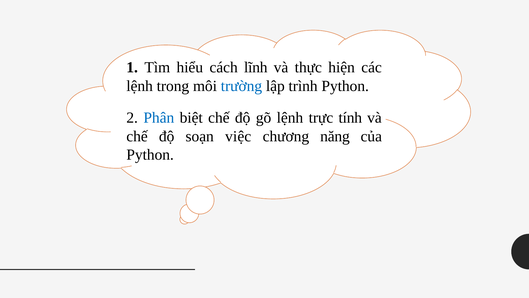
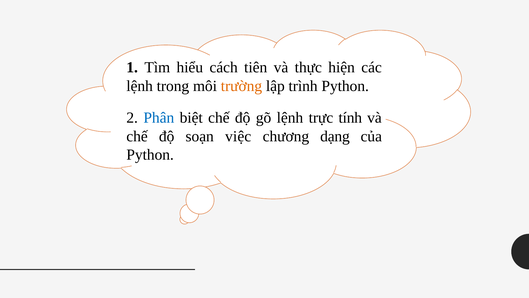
lĩnh: lĩnh -> tiên (256, 67)
trường colour: blue -> orange (241, 86)
năng: năng -> dạng (335, 136)
